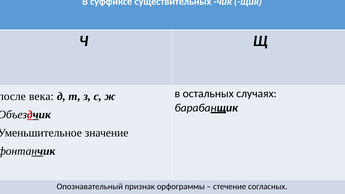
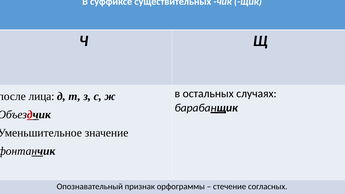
века: века -> лица (41, 96)
